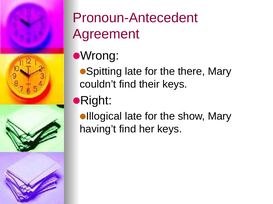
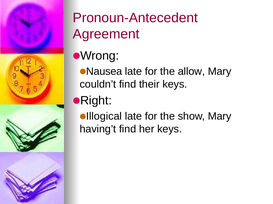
Spitting: Spitting -> Nausea (104, 72)
there: there -> allow (191, 72)
